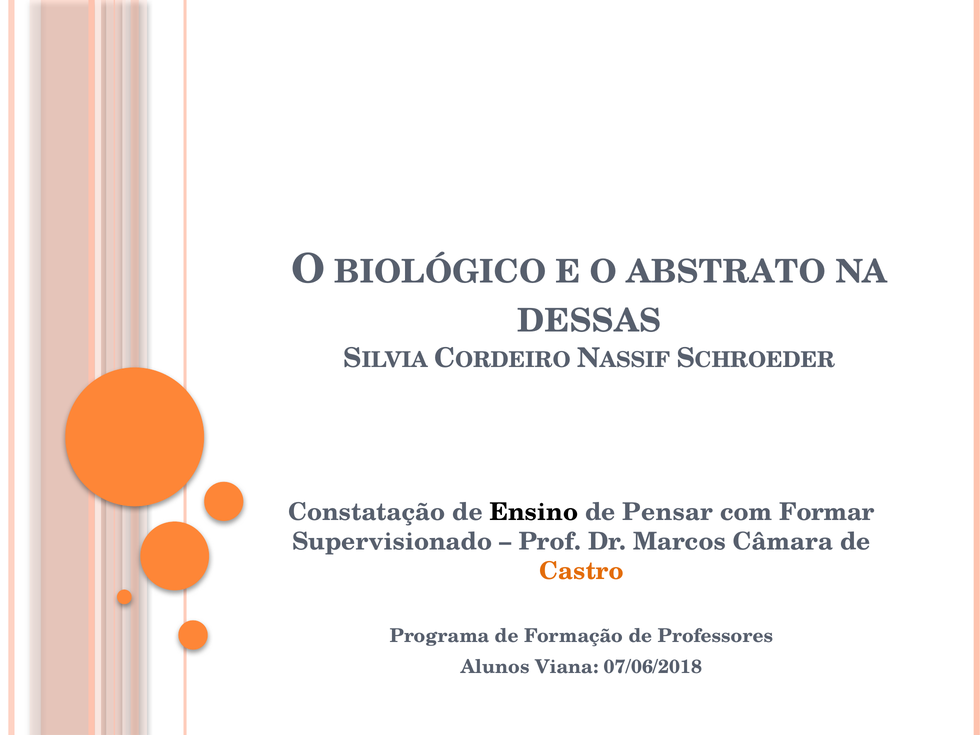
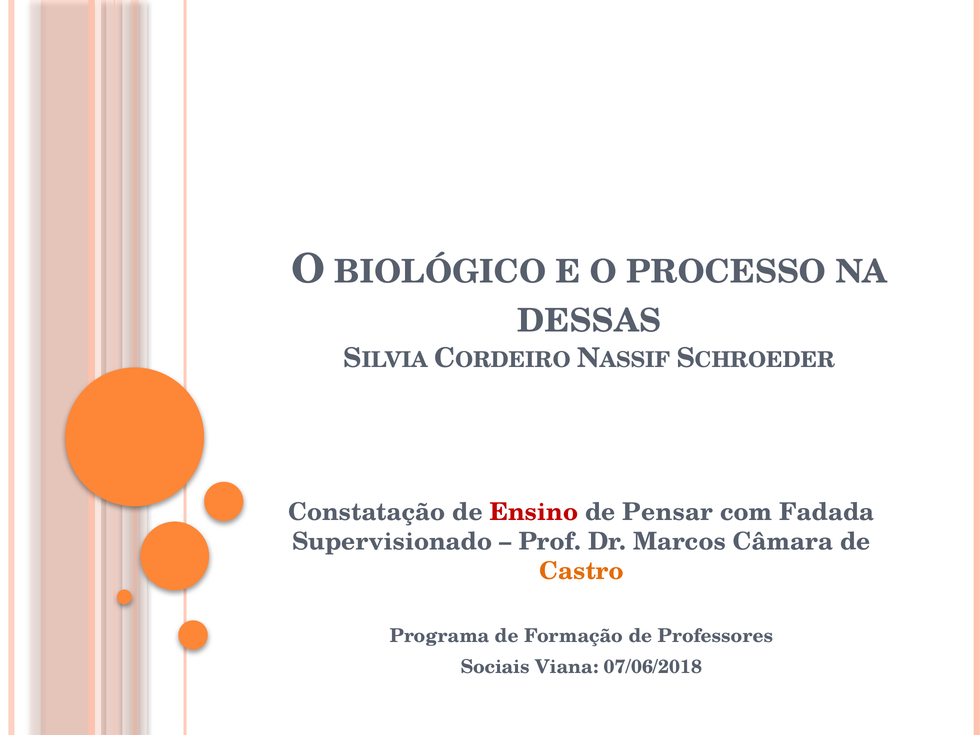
ABSTRATO: ABSTRATO -> PROCESSO (726, 272)
Ensino colour: black -> red (534, 512)
Formar: Formar -> Fadada (827, 512)
Alunos: Alunos -> Sociais (495, 667)
